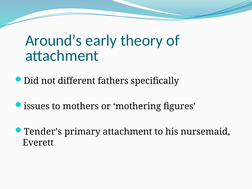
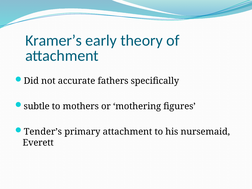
Around’s: Around’s -> Kramer’s (54, 41)
different: different -> accurate (77, 81)
issues: issues -> subtle (37, 106)
